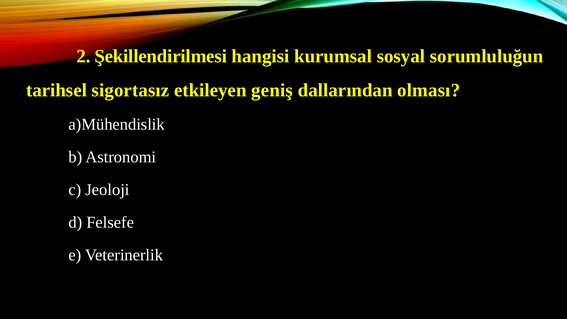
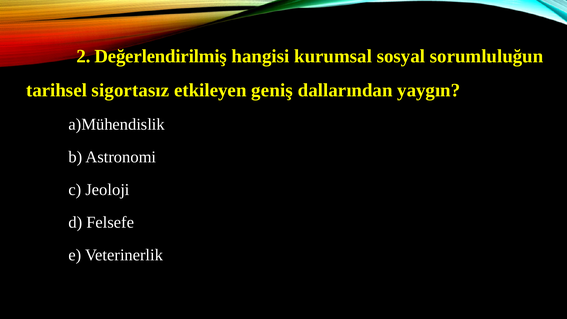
Şekillendirilmesi: Şekillendirilmesi -> Değerlendirilmiş (161, 56)
olması: olması -> yaygın (429, 90)
